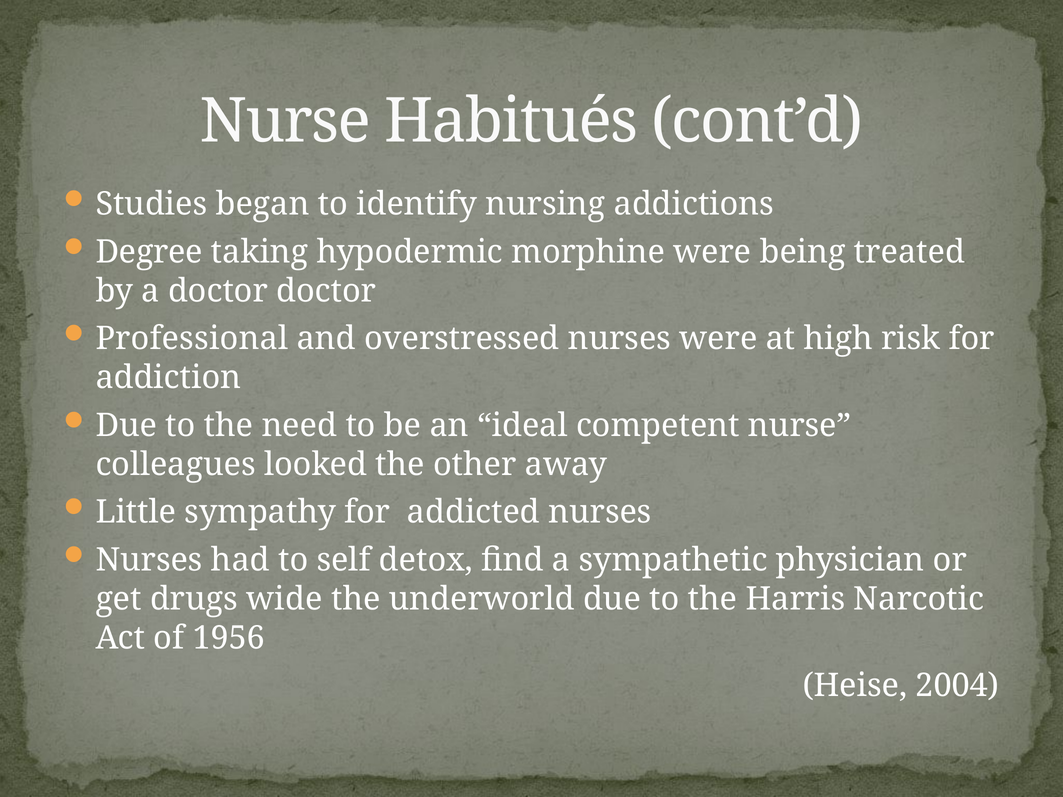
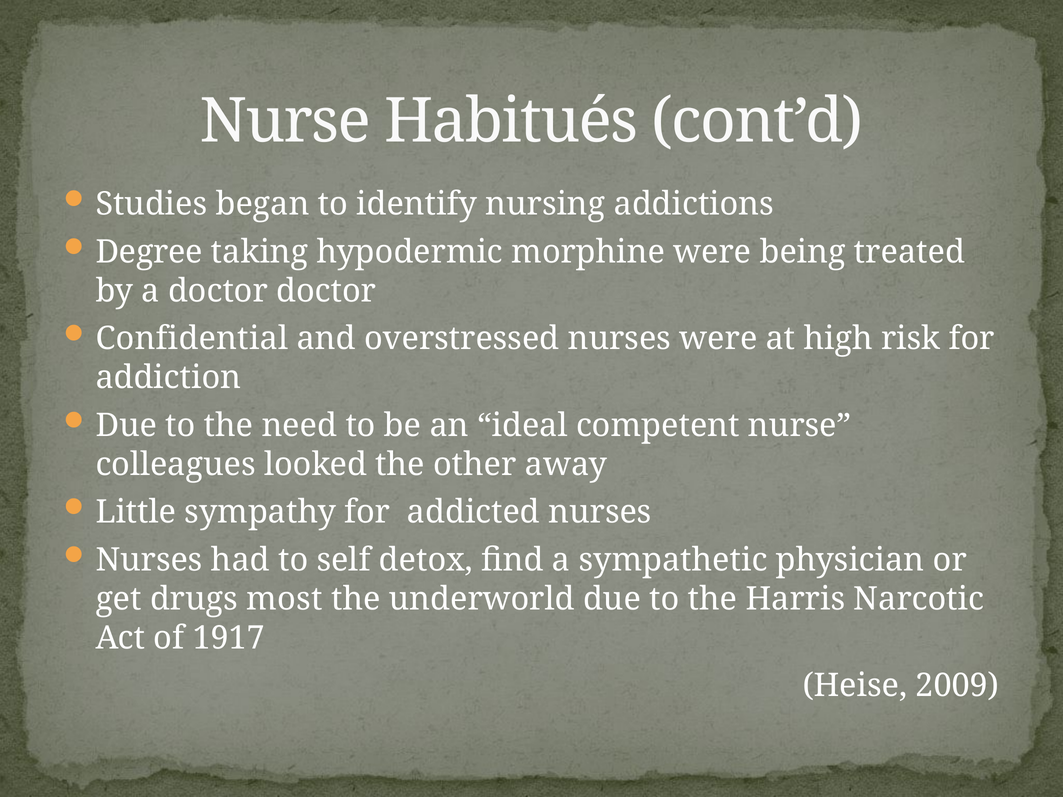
Professional: Professional -> Confidential (192, 339)
wide: wide -> most (284, 599)
1956: 1956 -> 1917 (229, 638)
2004: 2004 -> 2009 (957, 686)
